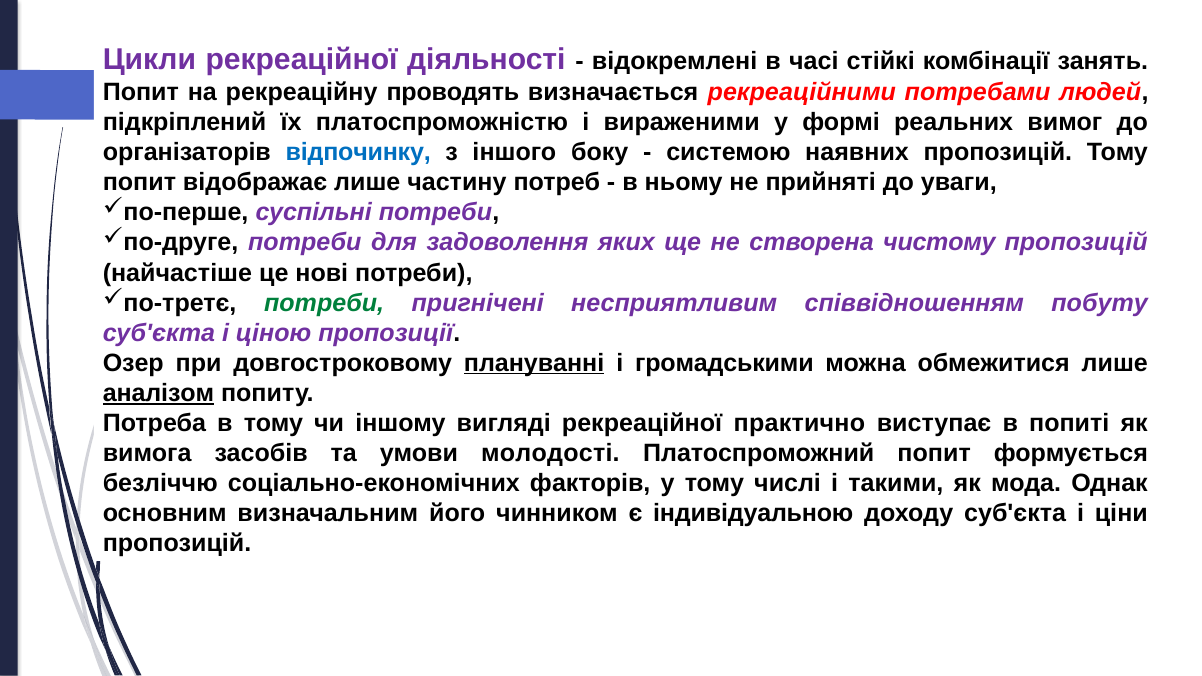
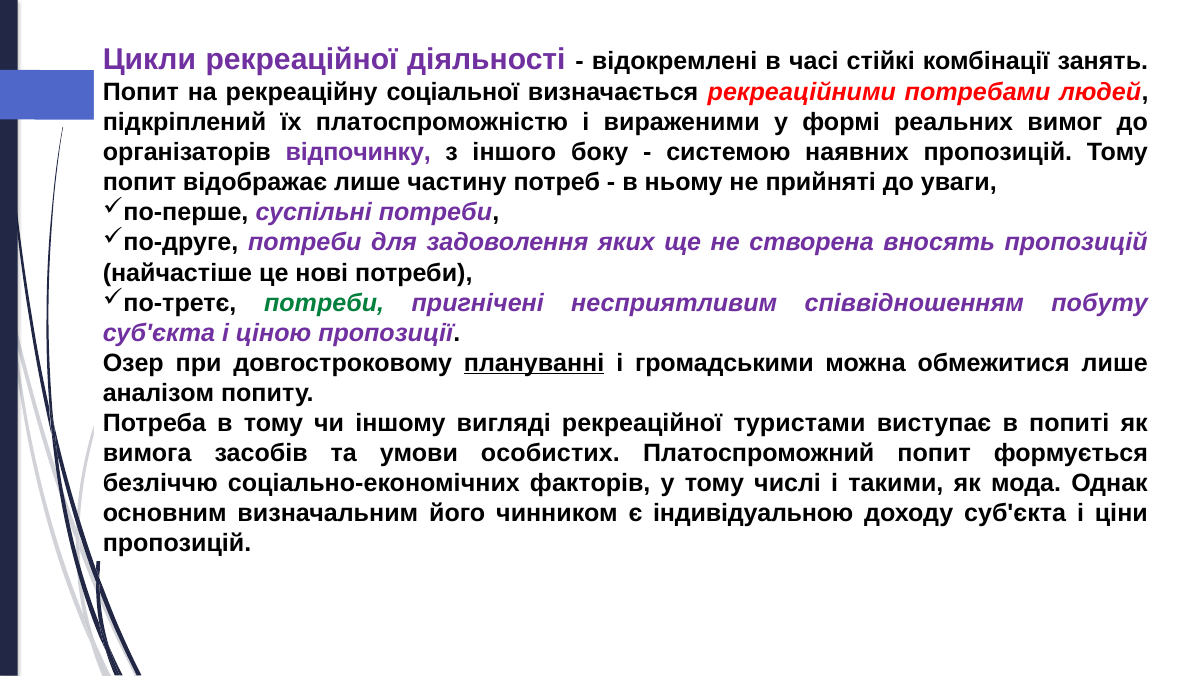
проводять: проводять -> соціальної (453, 92)
відпочинку colour: blue -> purple (358, 153)
чистому: чистому -> вносять (939, 243)
аналізом underline: present -> none (158, 393)
практично: практично -> туристами (799, 423)
молодості: молодості -> особистих (550, 453)
